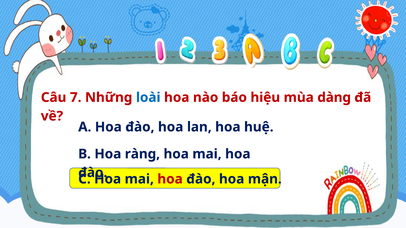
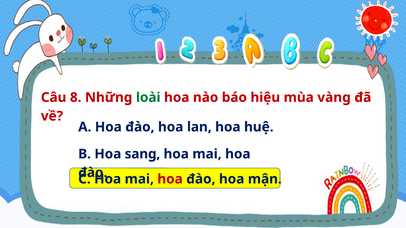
7: 7 -> 8 (76, 98)
loài colour: blue -> green (148, 98)
dàng: dàng -> vàng (334, 98)
ràng: ràng -> sang (142, 154)
